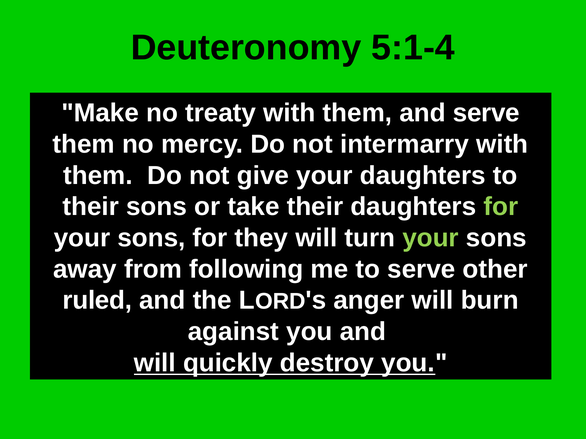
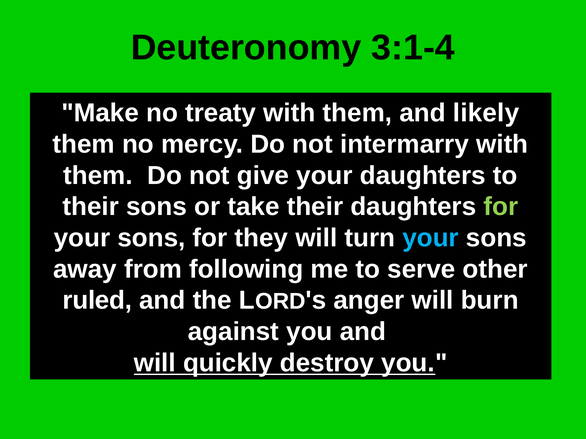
5:1-4: 5:1-4 -> 3:1-4 (413, 48)
and serve: serve -> likely (486, 113)
your colour: light green -> light blue (431, 238)
